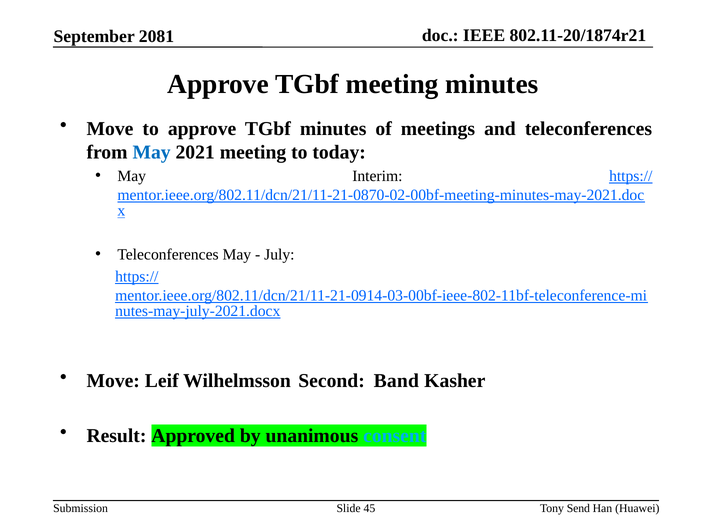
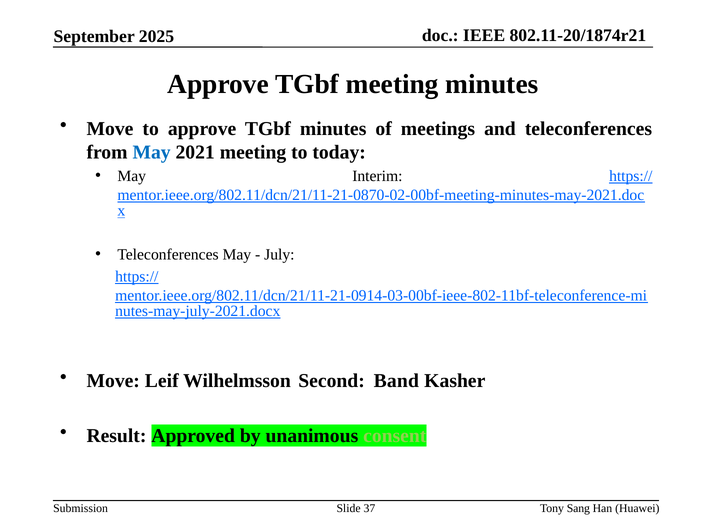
2081: 2081 -> 2025 (156, 37)
consent colour: light blue -> light green (395, 435)
45: 45 -> 37 (369, 508)
Send: Send -> Sang (578, 508)
